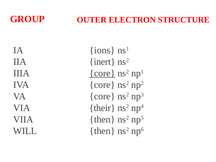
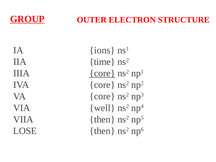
GROUP underline: none -> present (27, 19)
inert: inert -> time (102, 62)
their: their -> well (102, 108)
WILL: WILL -> LOSE (25, 131)
